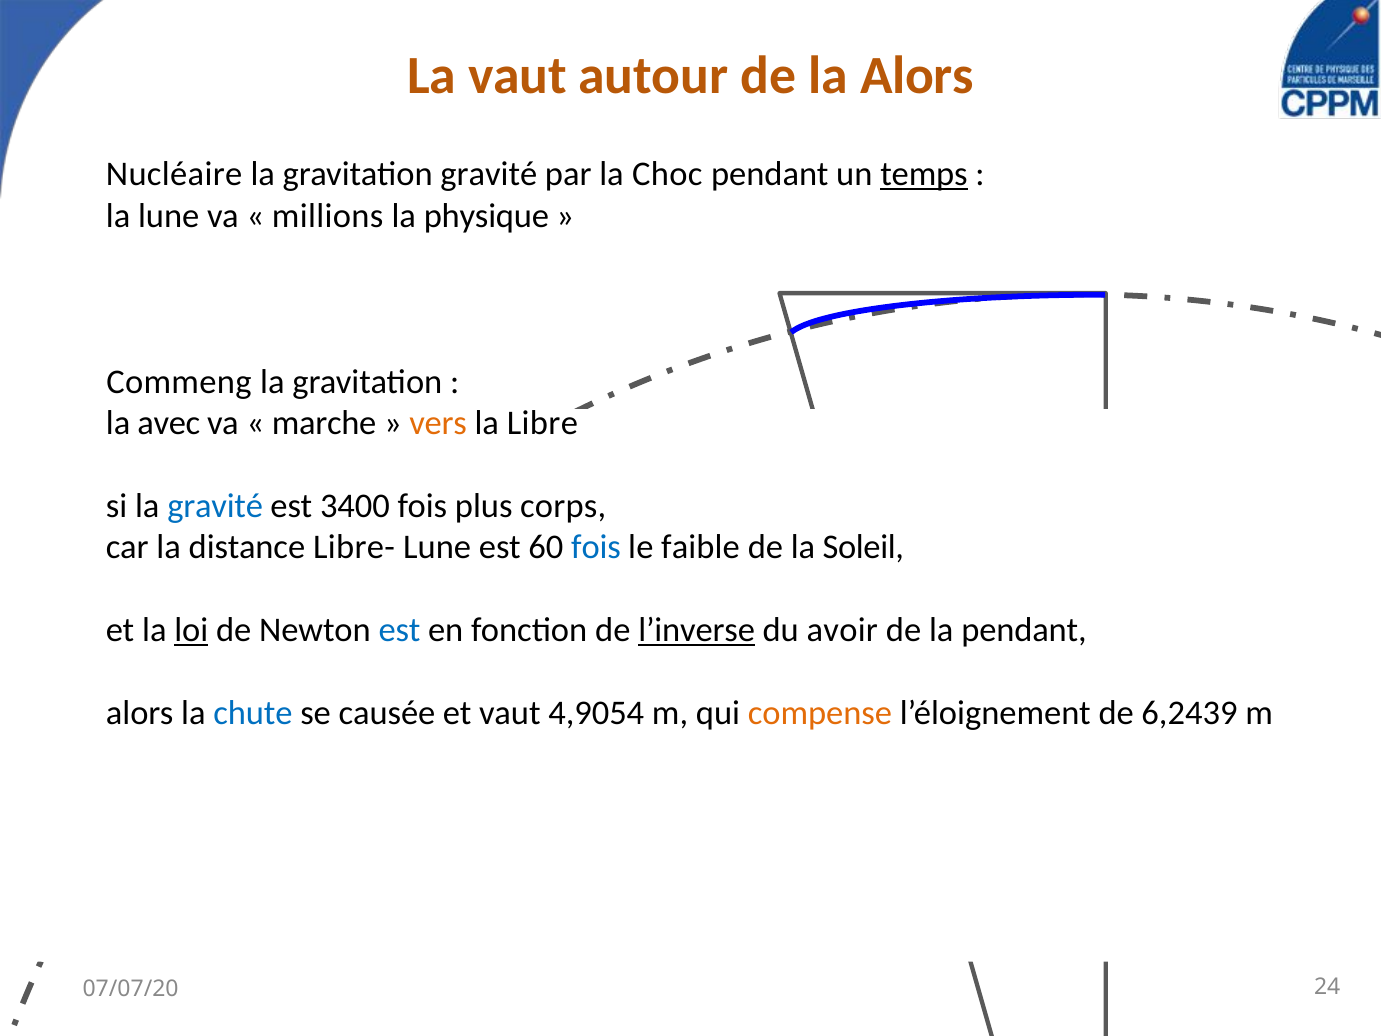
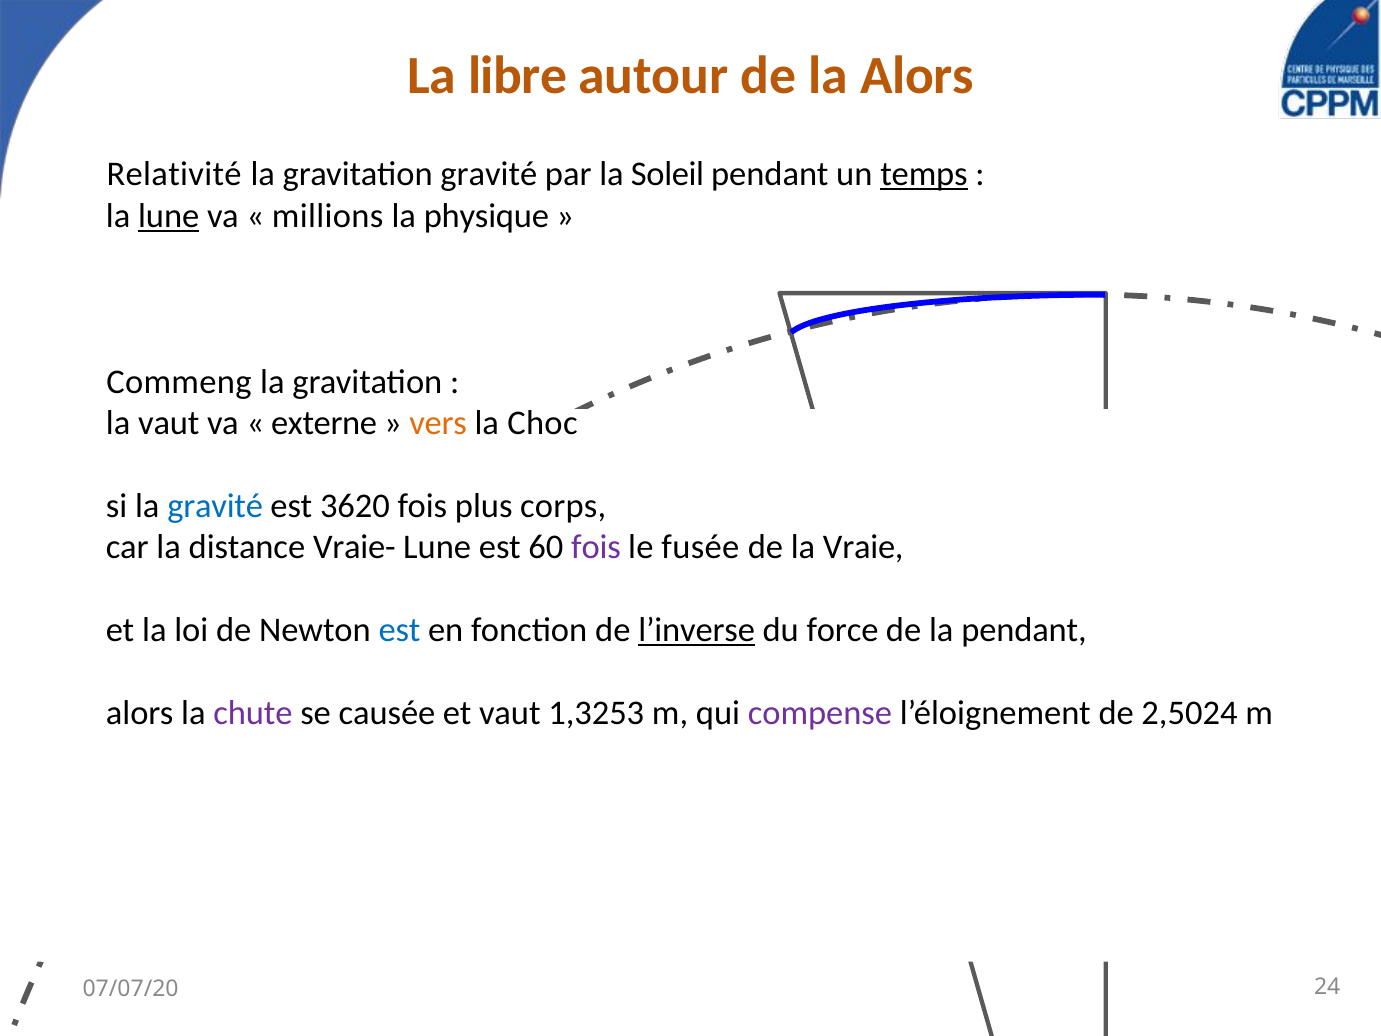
La vaut: vaut -> libre (518, 76)
Nucléaire: Nucléaire -> Relativité (174, 174)
Choc: Choc -> Soleil (668, 174)
lune underline: none -> present (169, 216)
la avec: avec -> vaut (169, 423)
marche: marche -> externe (324, 423)
Libre: Libre -> Choc (542, 423)
3400: 3400 -> 3620 (355, 506)
Libre-: Libre- -> Vraie- (354, 547)
fois colour: blue -> purple (596, 547)
faible: faible -> fusée (700, 547)
Soleil: Soleil -> Vraie (863, 547)
loi underline: present -> none (191, 630)
avoir: avoir -> force (843, 630)
chute colour: blue -> purple (253, 713)
4,9054: 4,9054 -> 1,3253 (596, 713)
compense colour: orange -> purple (820, 713)
6,2439: 6,2439 -> 2,5024 (1190, 713)
